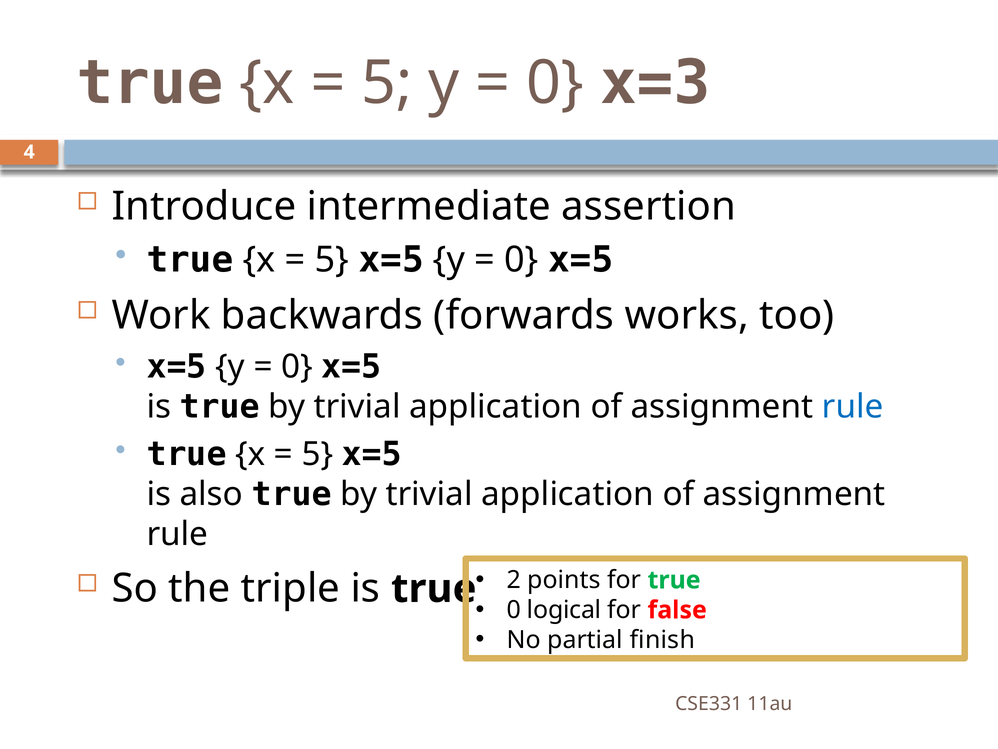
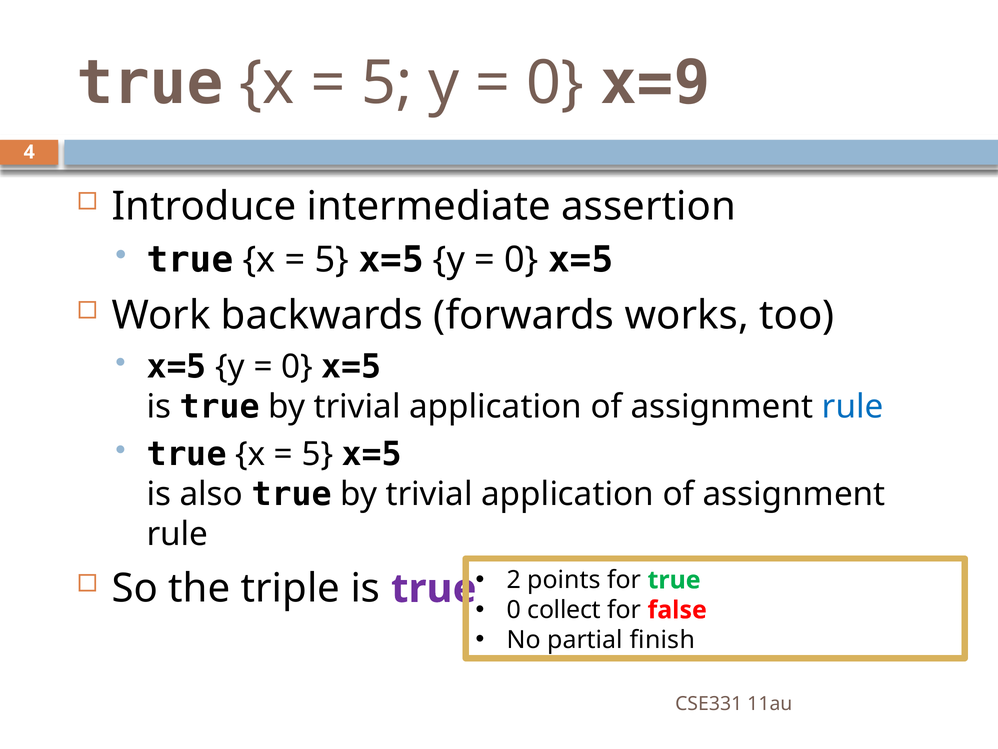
x=3: x=3 -> x=9 (655, 83)
true colour: black -> purple (434, 588)
logical: logical -> collect (564, 610)
